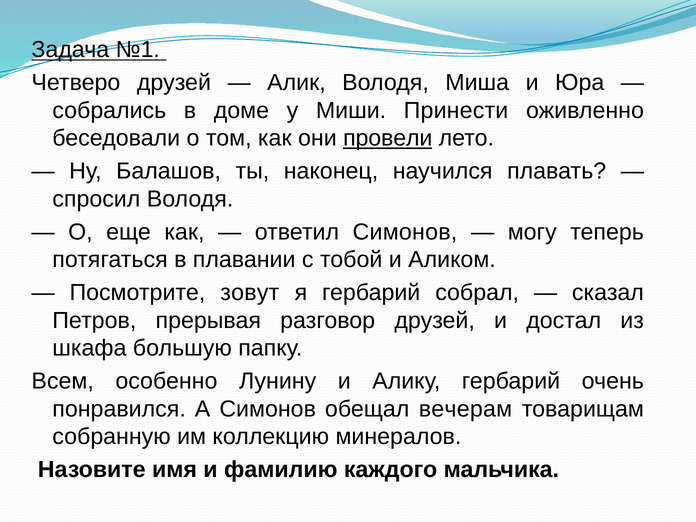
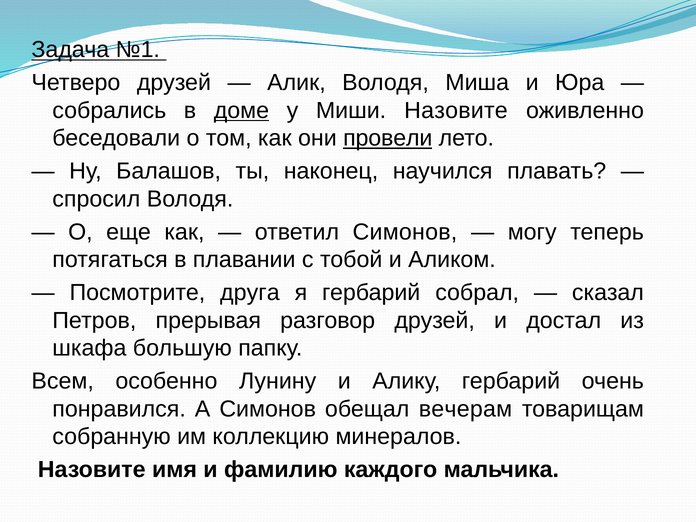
доме underline: none -> present (241, 110)
Миши Принести: Принести -> Назовите (456, 110)
зовут: зовут -> друга (250, 293)
